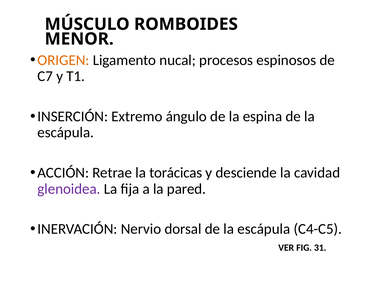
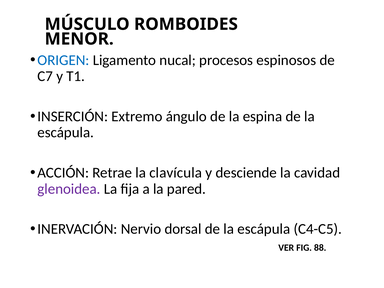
ORIGEN colour: orange -> blue (63, 60)
torácicas: torácicas -> clavícula (176, 173)
31: 31 -> 88 (320, 248)
